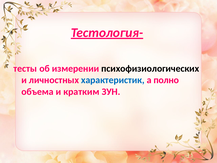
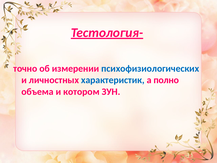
тесты: тесты -> точно (25, 68)
психофизиологических colour: black -> blue (150, 68)
кратким: кратким -> котором (81, 92)
